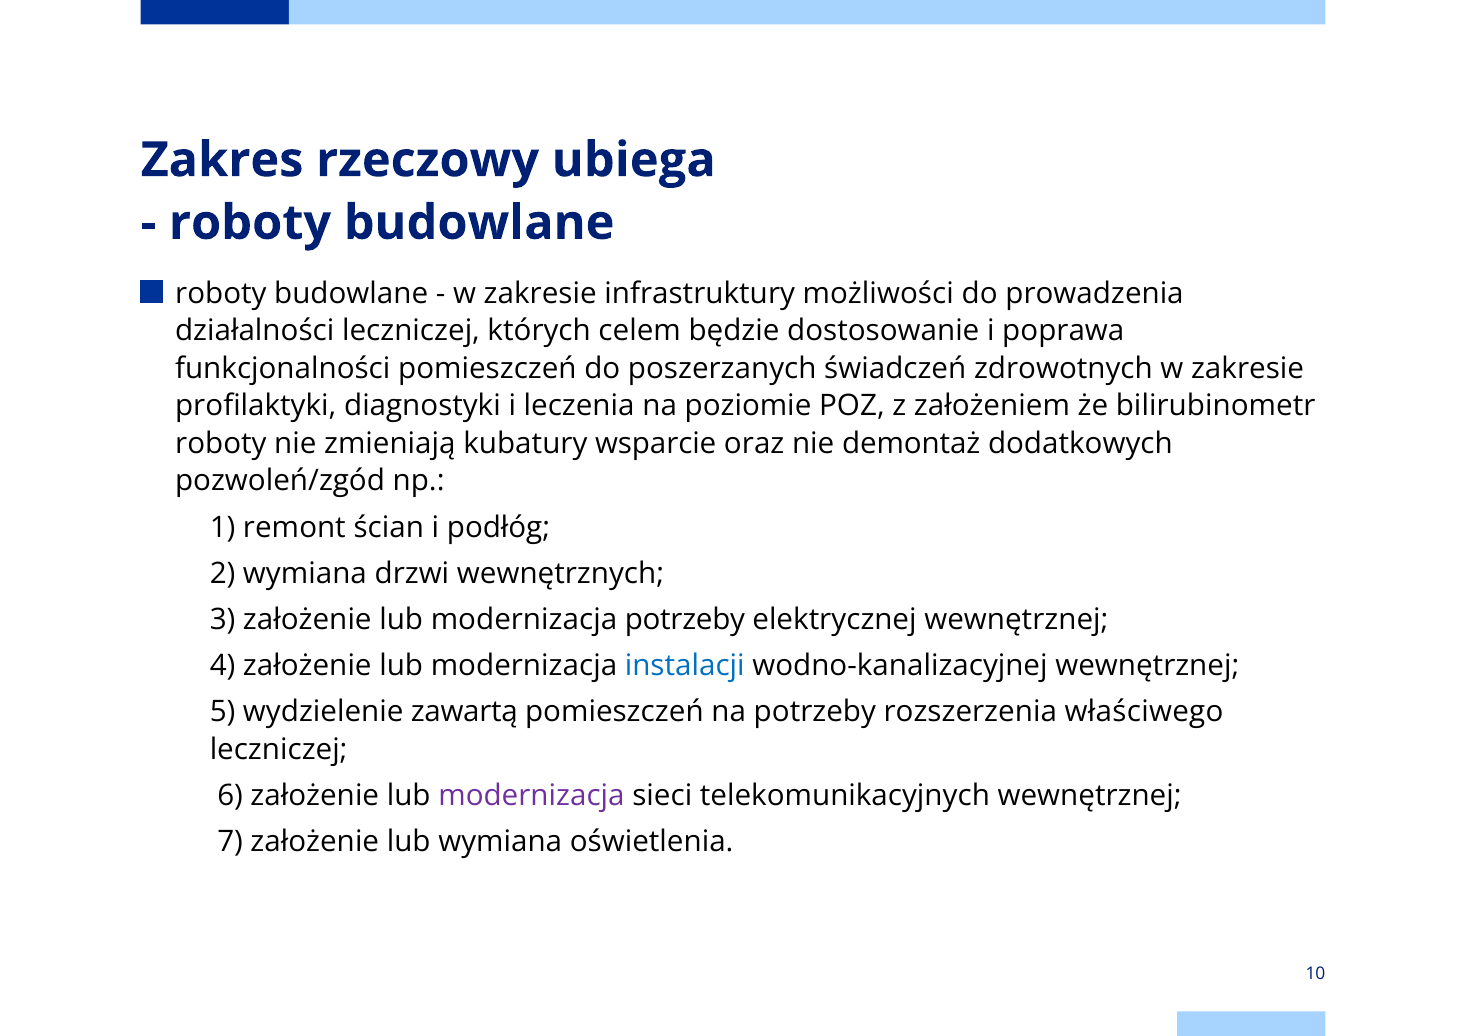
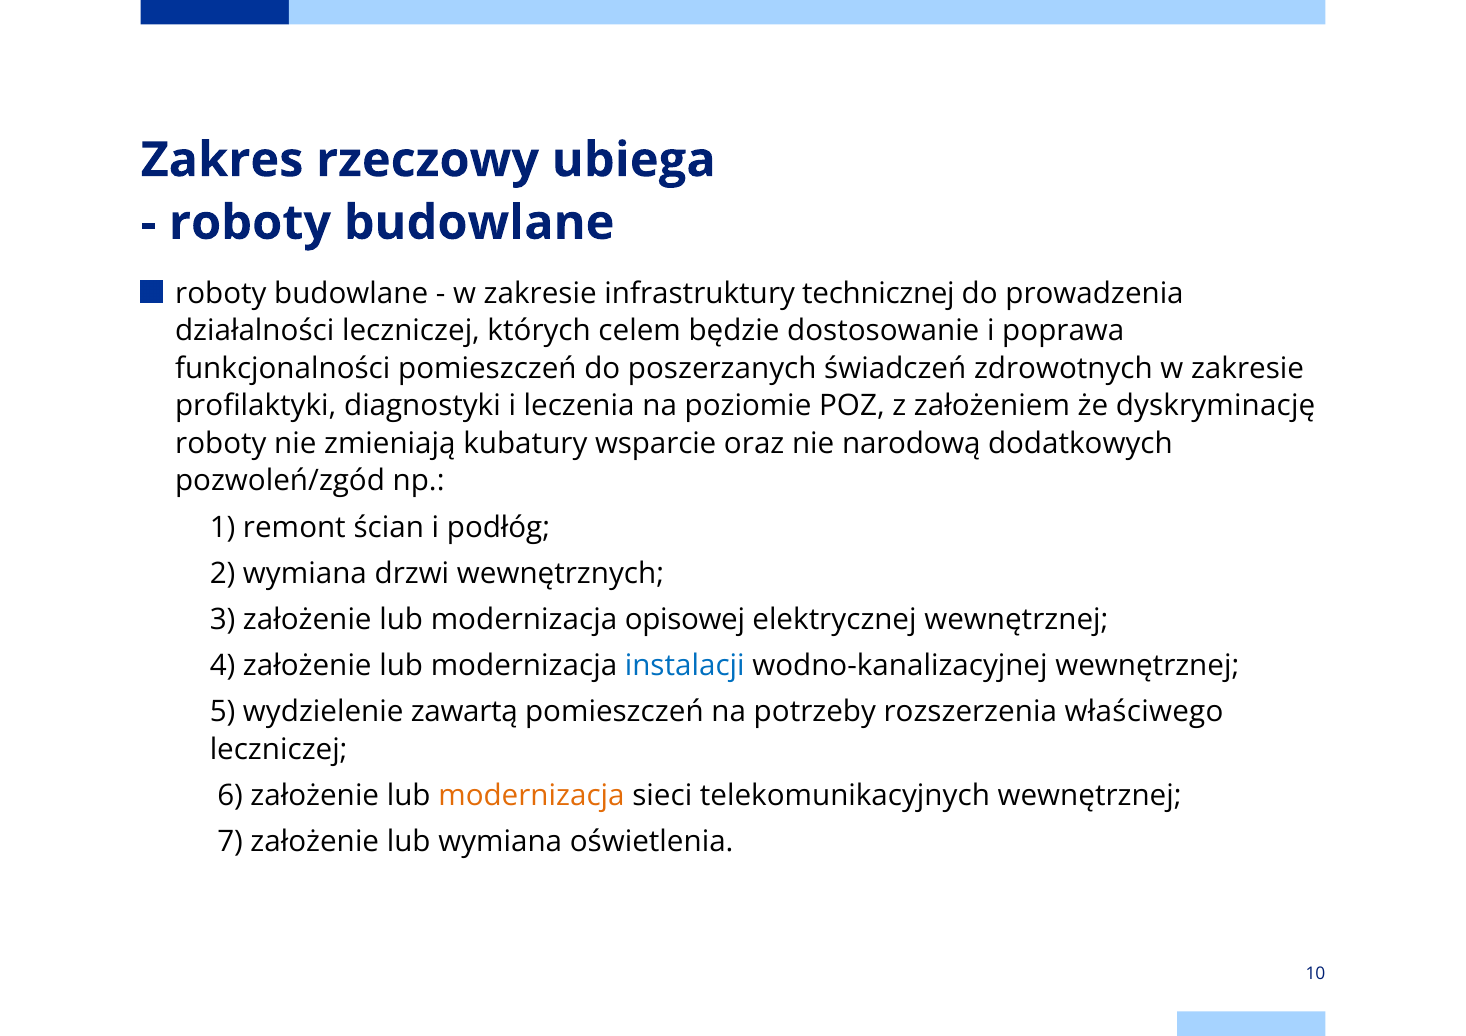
możliwości: możliwości -> technicznej (878, 293)
bilirubinometr: bilirubinometr -> dyskryminację (1216, 406)
demontaż: demontaż -> narodową (911, 444)
modernizacja potrzeby: potrzeby -> opisowej (685, 620)
modernizacja colour: purple -> orange (532, 796)
